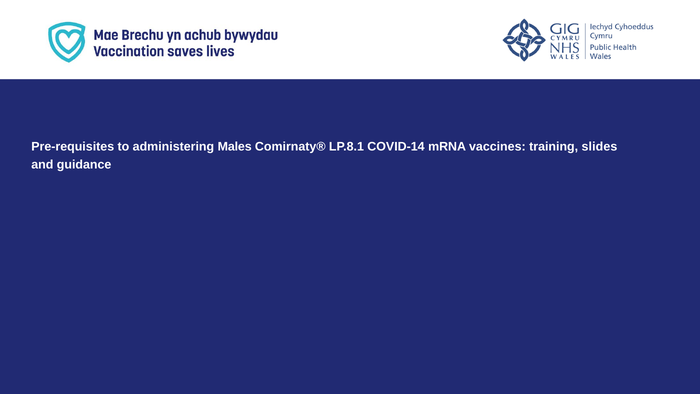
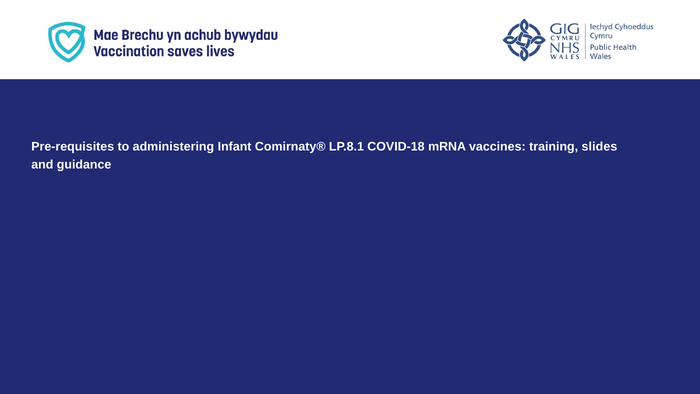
Males: Males -> Infant (235, 146)
COVID-14: COVID-14 -> COVID-18 (396, 146)
